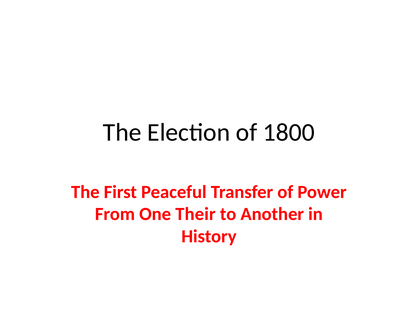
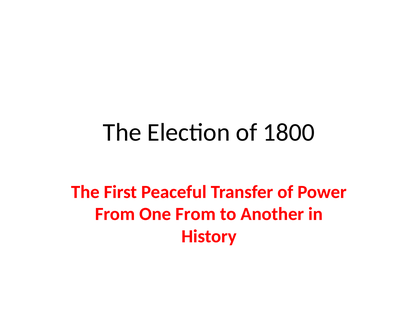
One Their: Their -> From (195, 214)
